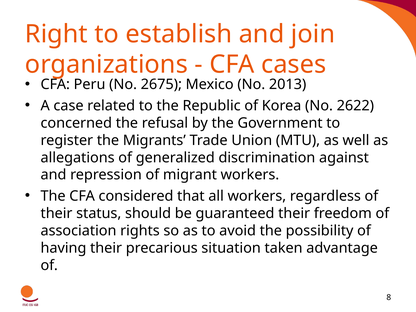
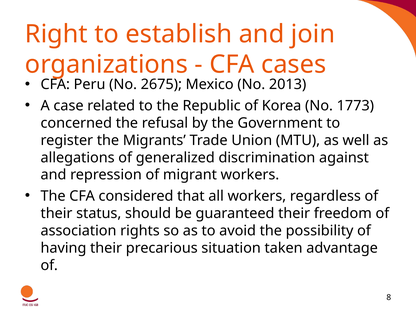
2622: 2622 -> 1773 (355, 106)
